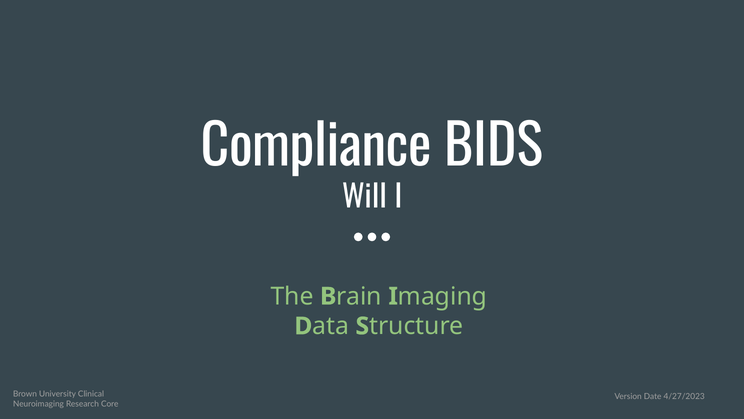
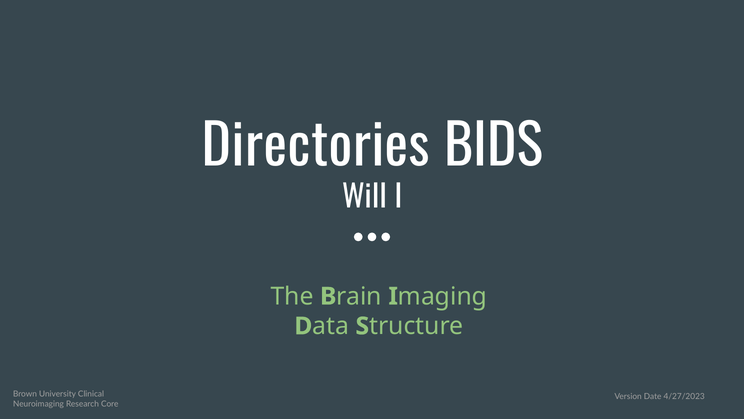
Compliance: Compliance -> Directories (316, 147)
